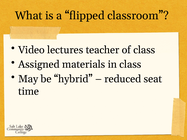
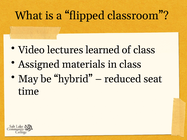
teacher: teacher -> learned (103, 50)
